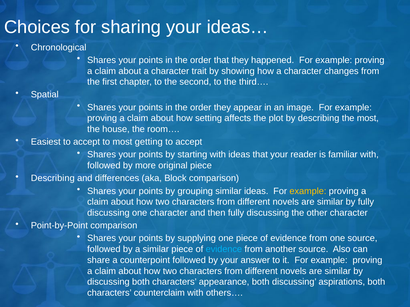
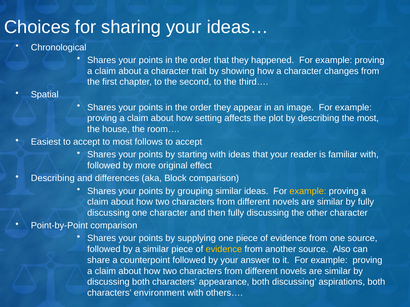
getting: getting -> follows (149, 142)
original piece: piece -> effect (201, 166)
evidence colour: light blue -> yellow (224, 250)
counterclaim: counterclaim -> environment (159, 293)
